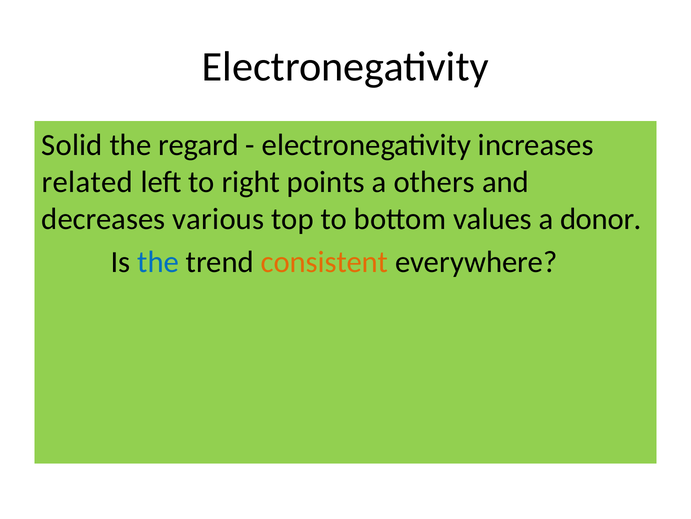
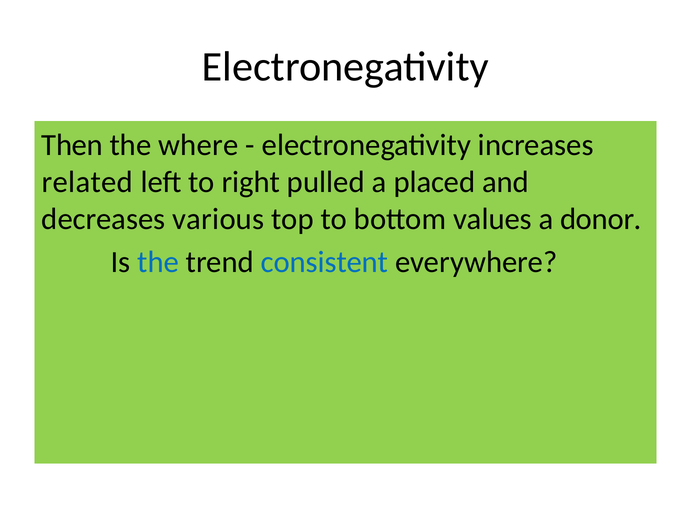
Solid: Solid -> Then (72, 145)
regard: regard -> where (198, 145)
points: points -> pulled (326, 182)
others: others -> placed (434, 182)
consistent colour: orange -> blue (325, 262)
